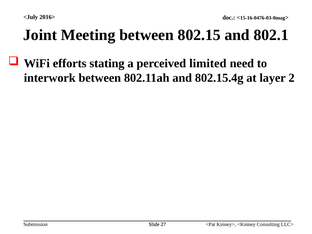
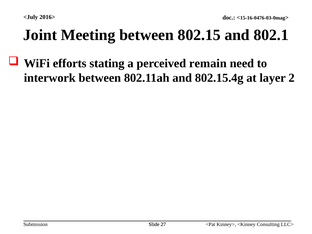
limited: limited -> remain (208, 63)
